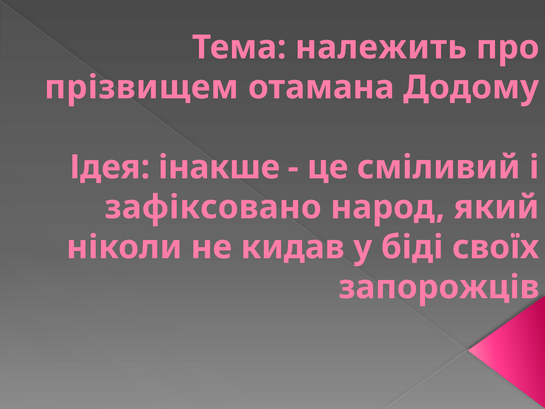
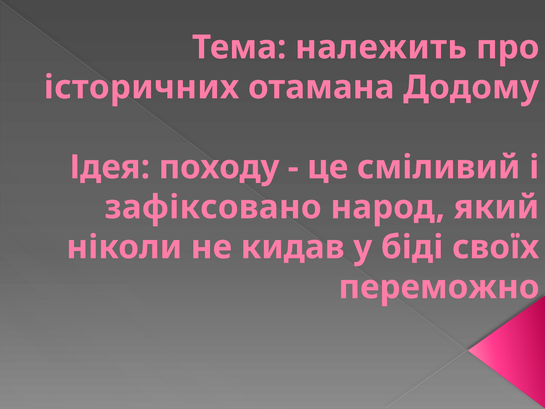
прізвищем: прізвищем -> історичних (141, 87)
інакше: інакше -> походу (219, 167)
запорожців: запорожців -> переможно (439, 287)
